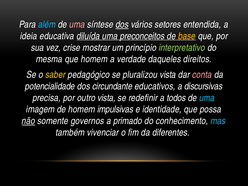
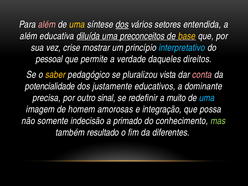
além colour: light blue -> pink (47, 25)
uma colour: pink -> yellow (77, 25)
ideia: ideia -> além (29, 36)
interpretativo colour: light green -> light blue (182, 48)
mesma: mesma -> pessoal (49, 59)
que homem: homem -> permite (94, 59)
circundante: circundante -> justamente (112, 86)
discursivas: discursivas -> dominante (203, 86)
outro vista: vista -> sinal (107, 98)
todos: todos -> muito (176, 98)
impulsivas: impulsivas -> amorosas (115, 109)
identidade: identidade -> integração (162, 109)
não underline: present -> none (28, 121)
governos: governos -> indecisão (87, 121)
mas colour: light blue -> light green (218, 121)
vivenciar: vivenciar -> resultado (103, 132)
